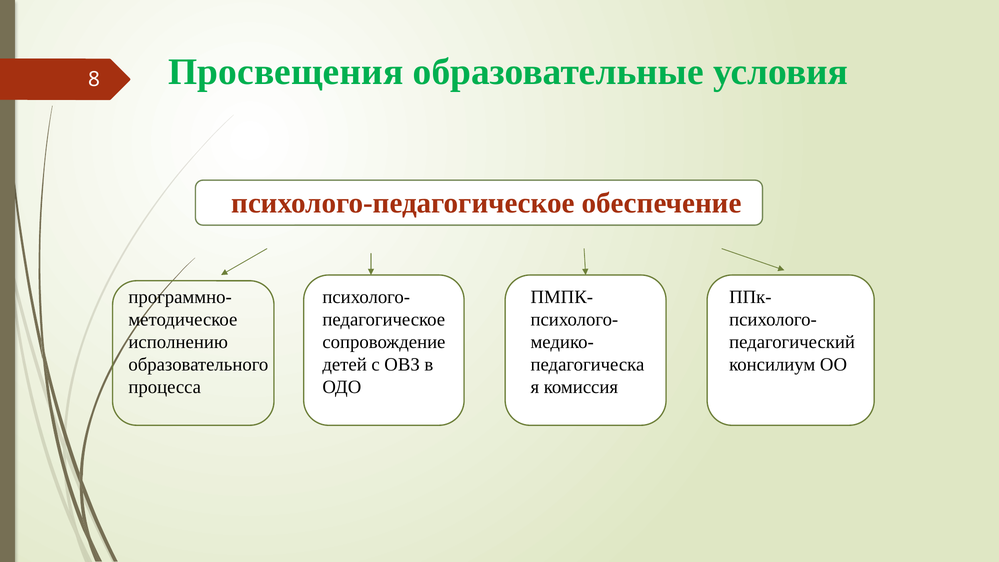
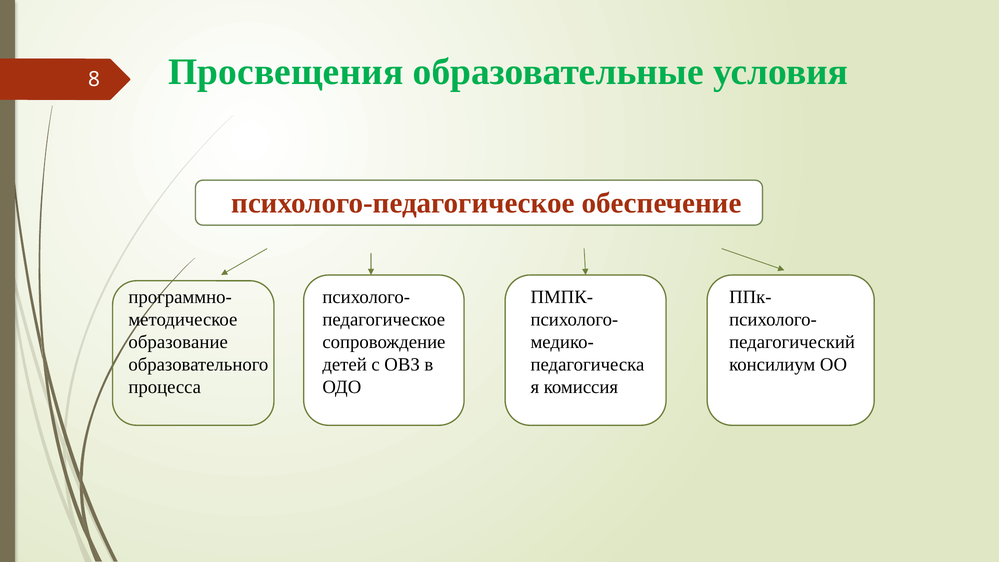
исполнению: исполнению -> образование (178, 342)
